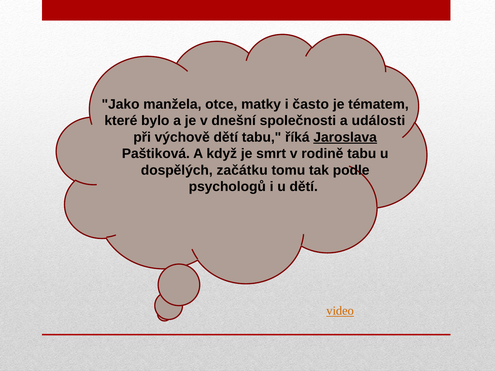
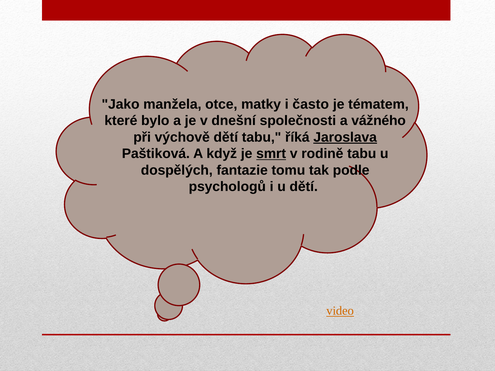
události: události -> vážného (379, 121)
smrt underline: none -> present (271, 154)
začátku: začátku -> fantazie (242, 170)
